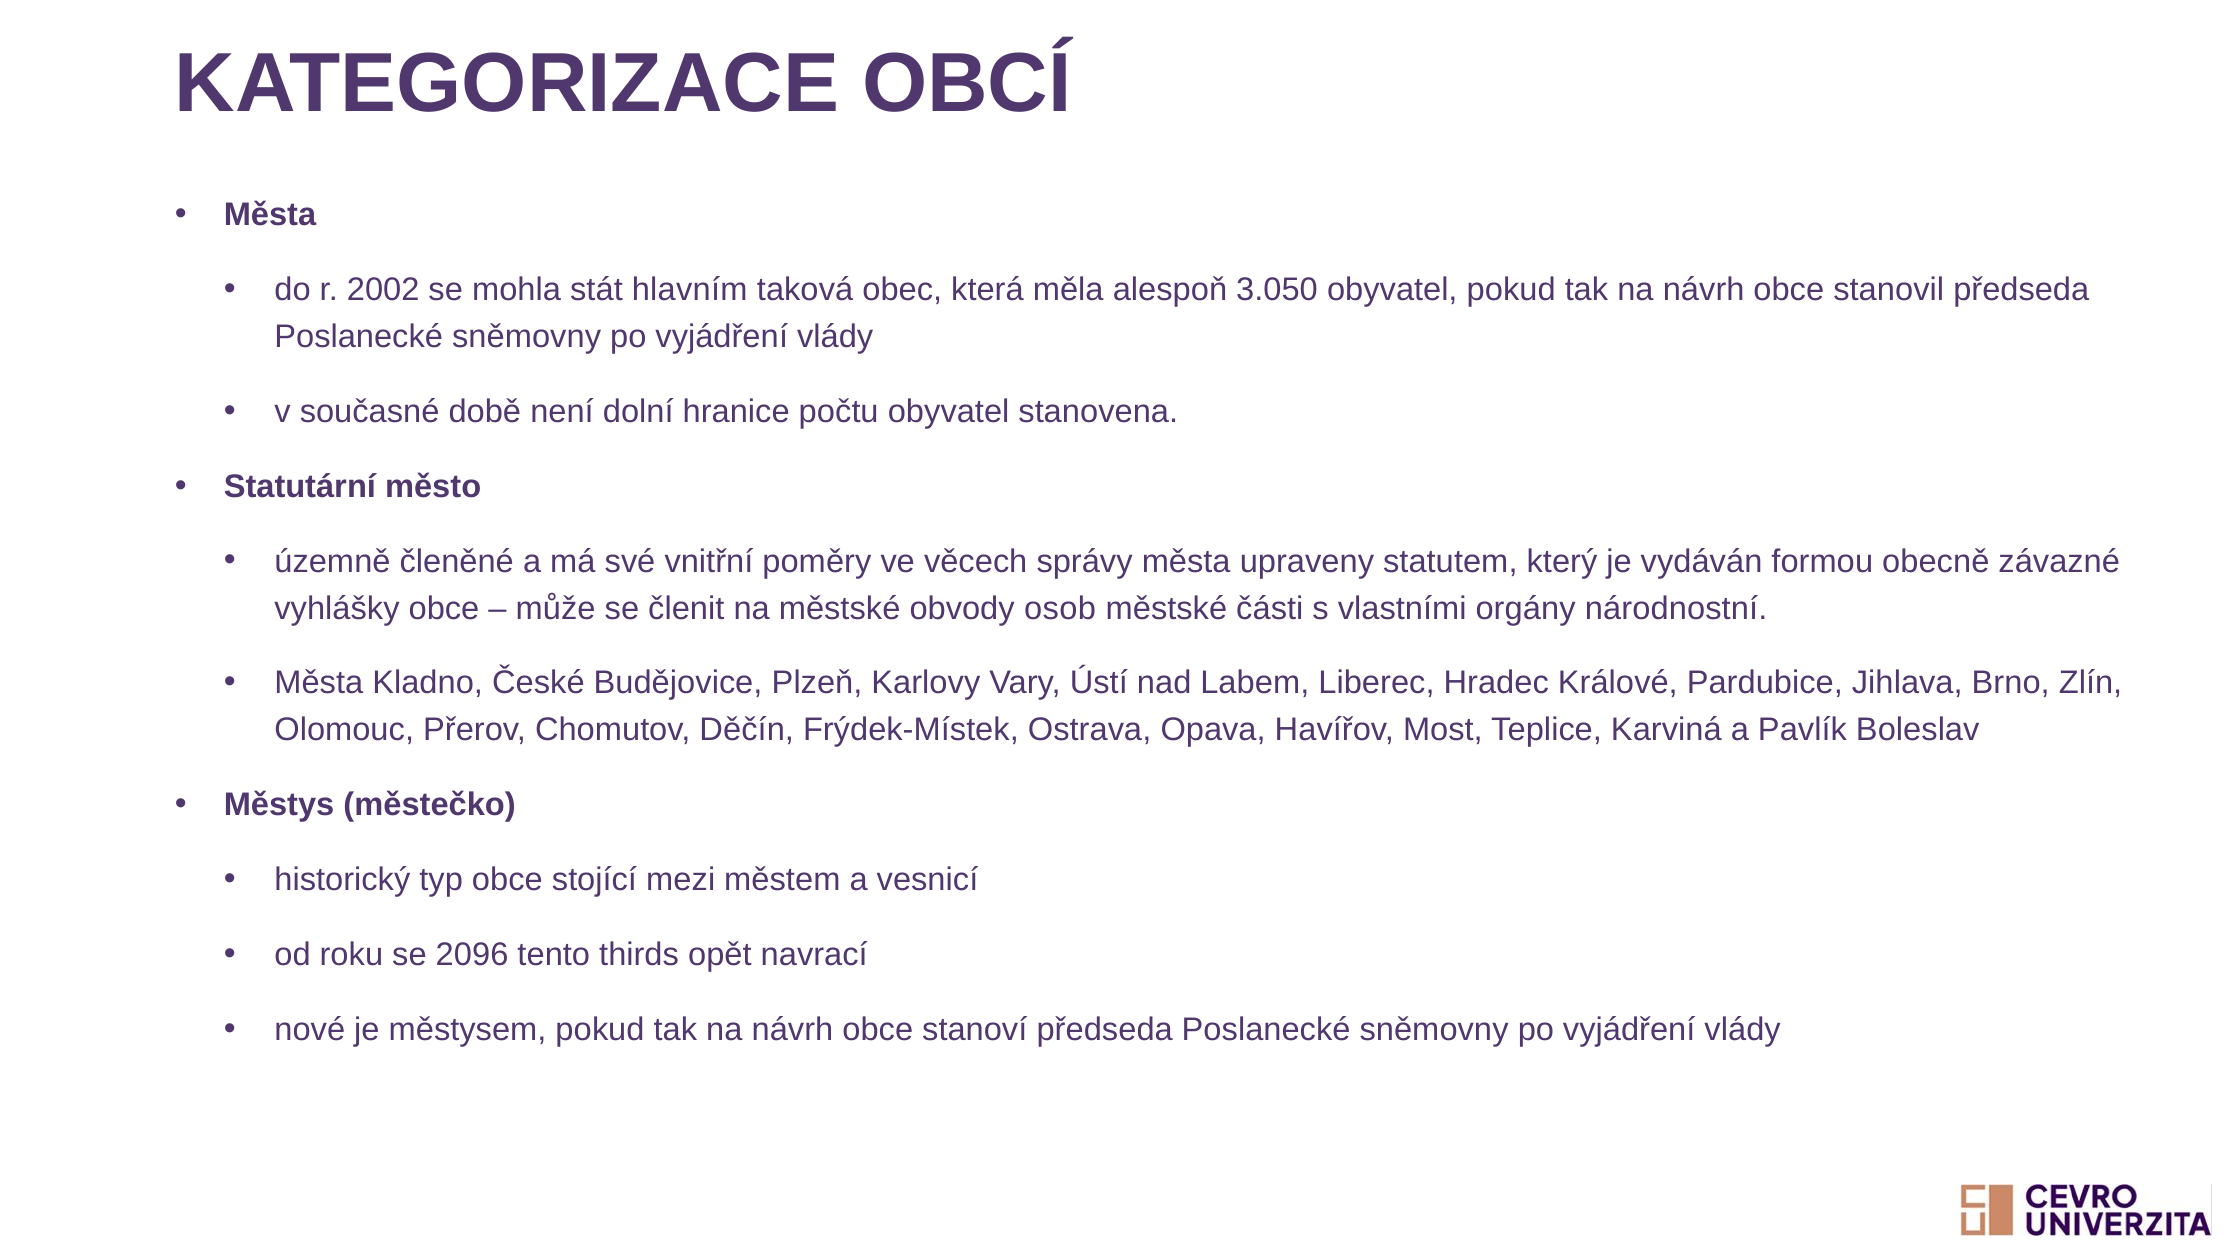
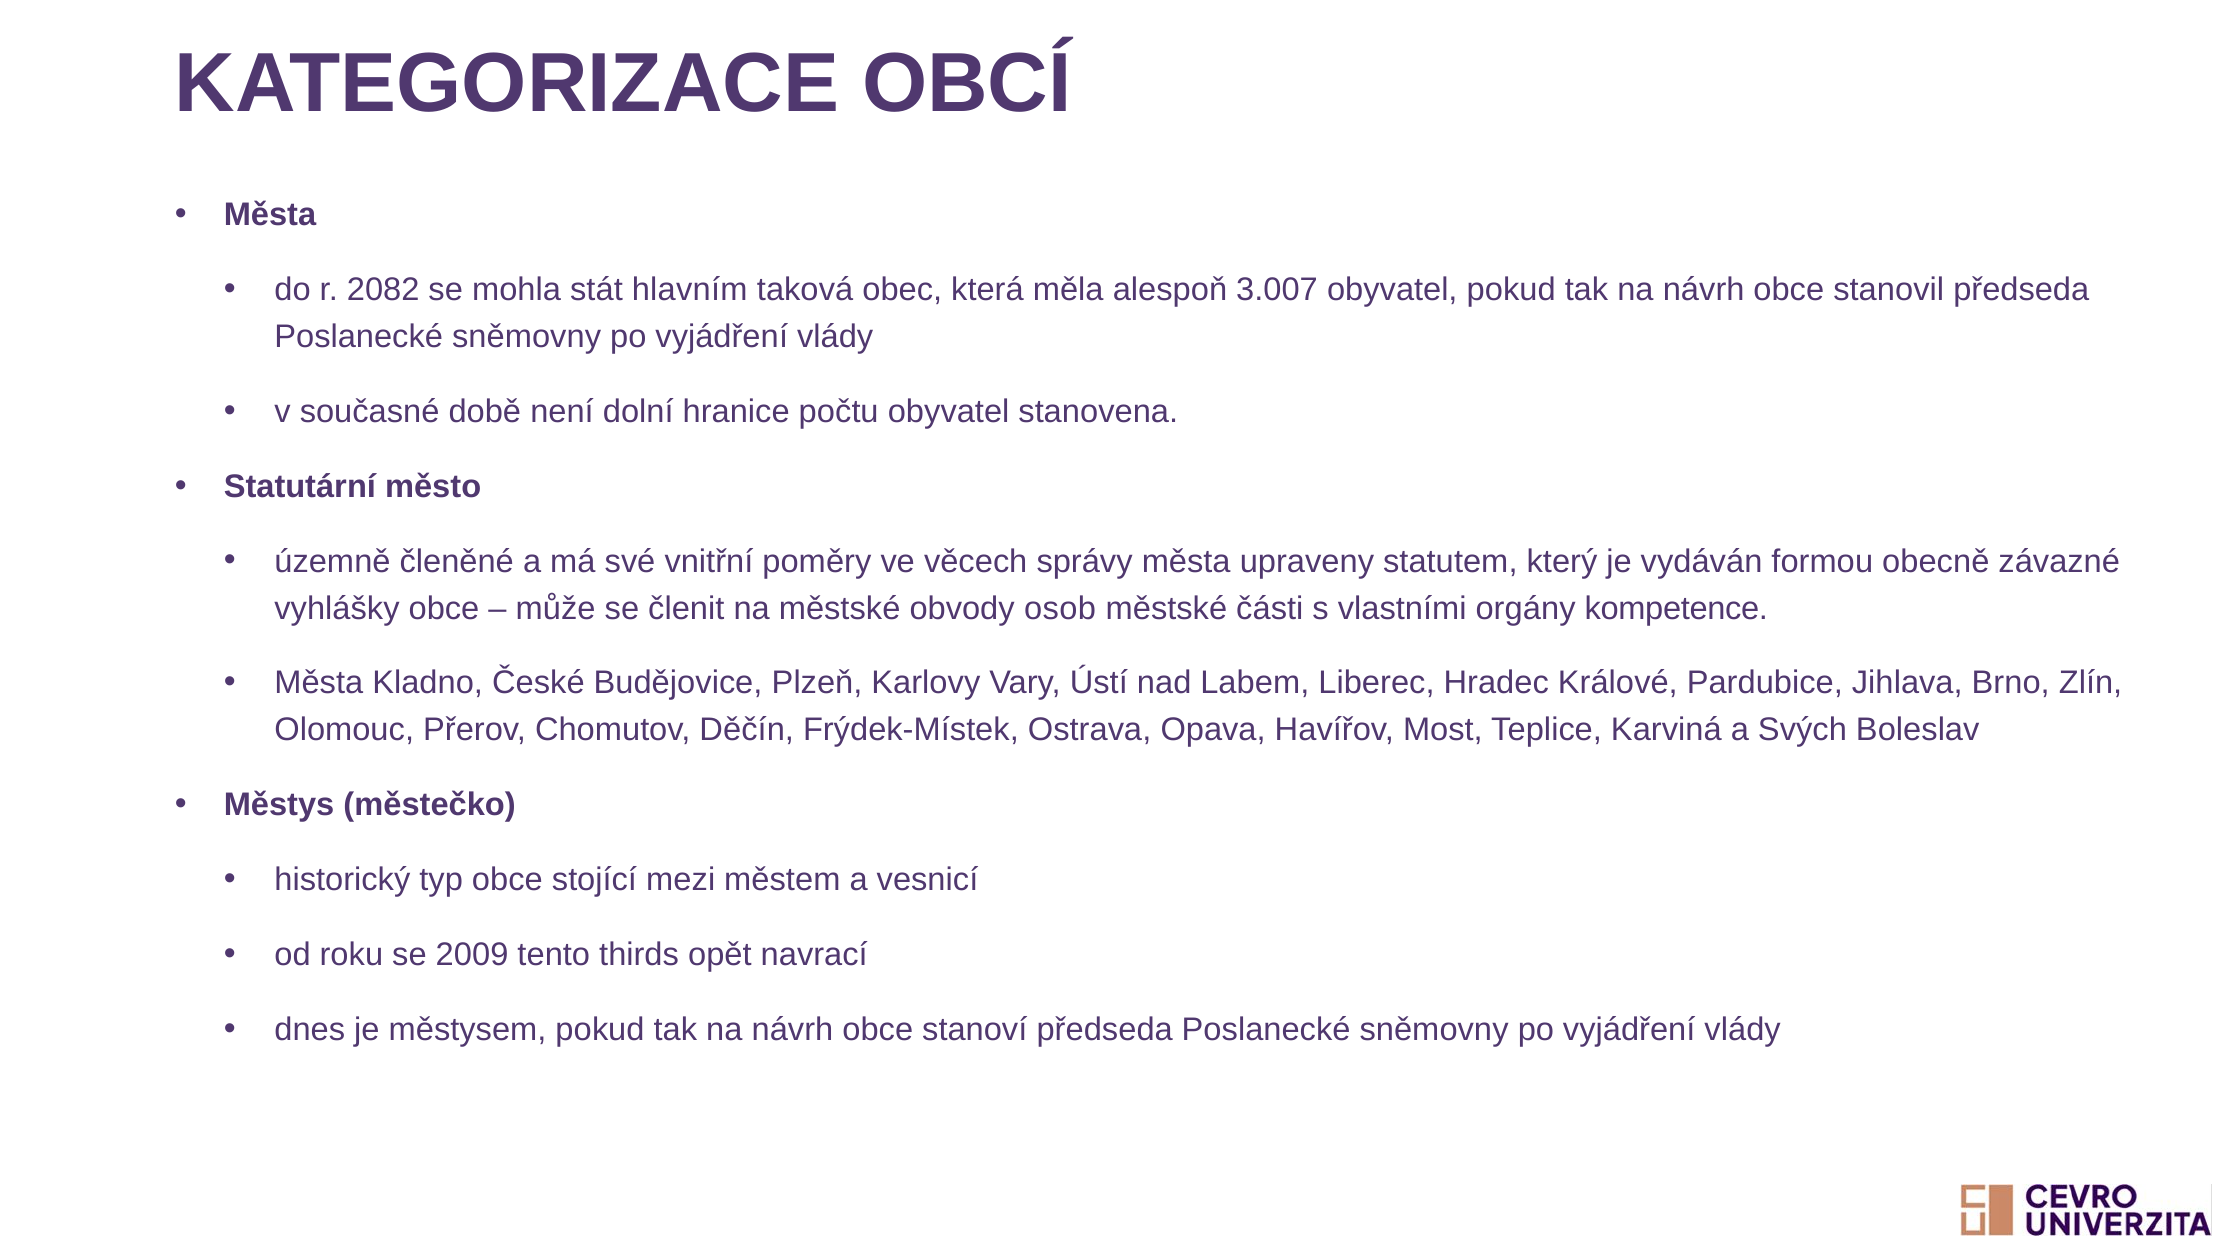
2002: 2002 -> 2082 (383, 290)
3.050: 3.050 -> 3.007 (1277, 290)
národnostní: národnostní -> kompetence (1676, 608)
Pavlík: Pavlík -> Svých (1802, 730)
2096: 2096 -> 2009 (472, 955)
nové: nové -> dnes (310, 1029)
